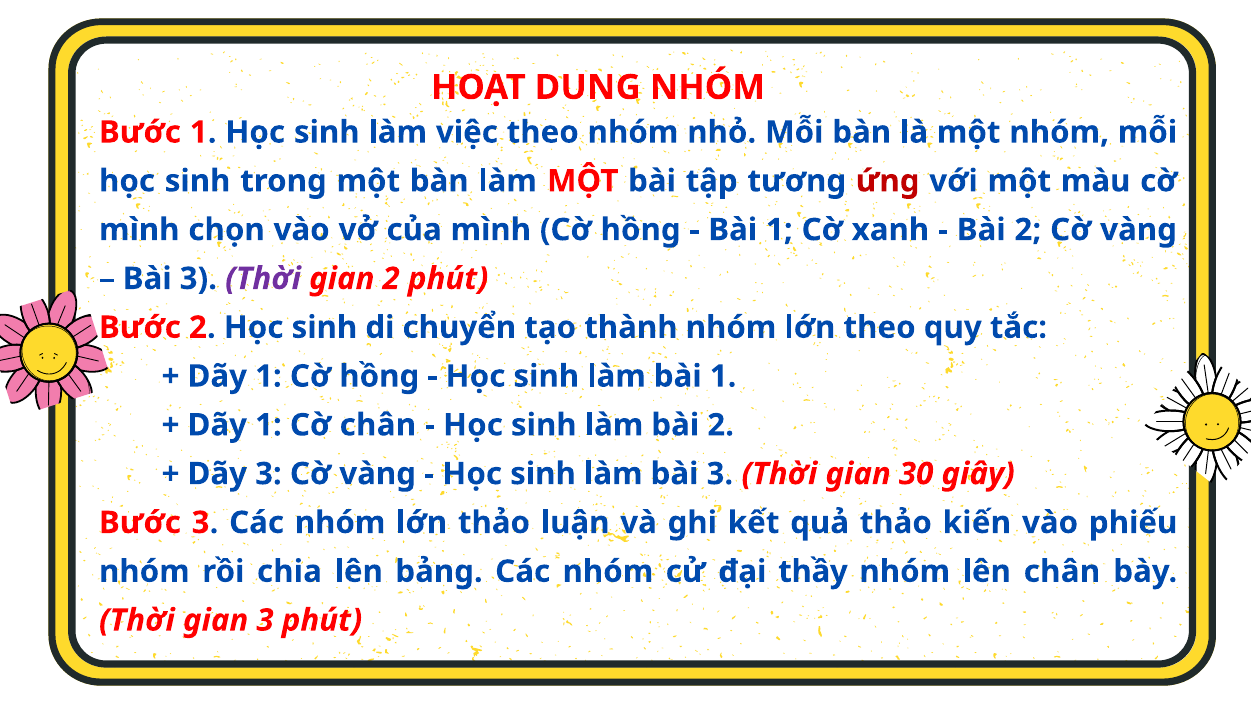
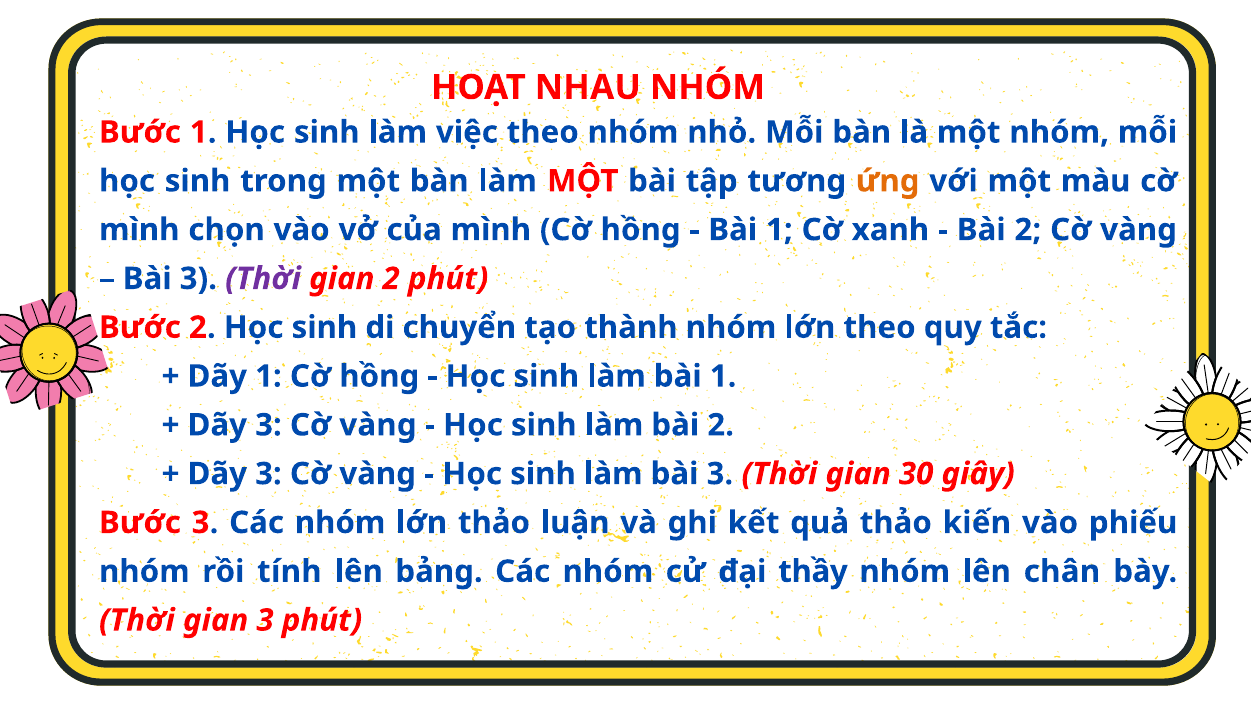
DUNG: DUNG -> NHAU (588, 87)
ứng colour: red -> orange (888, 181)
1: 1 -> 3 (268, 425)
chân: chân -> vàng (378, 425)
chia: chia -> tính (289, 571)
